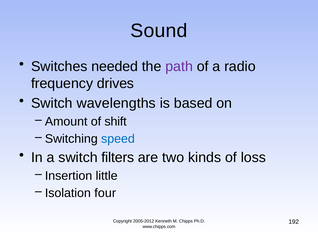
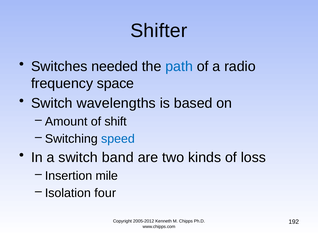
Sound: Sound -> Shifter (159, 31)
path colour: purple -> blue (179, 67)
drives: drives -> space (116, 84)
filters: filters -> band (118, 158)
little: little -> mile (107, 176)
